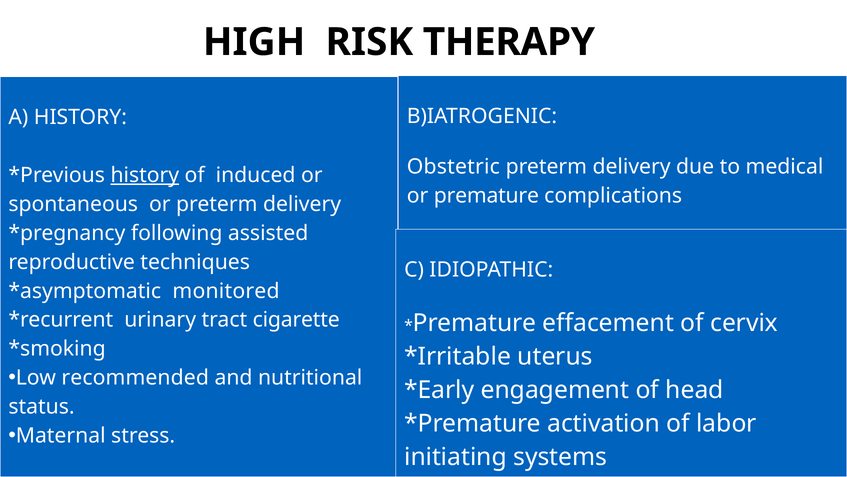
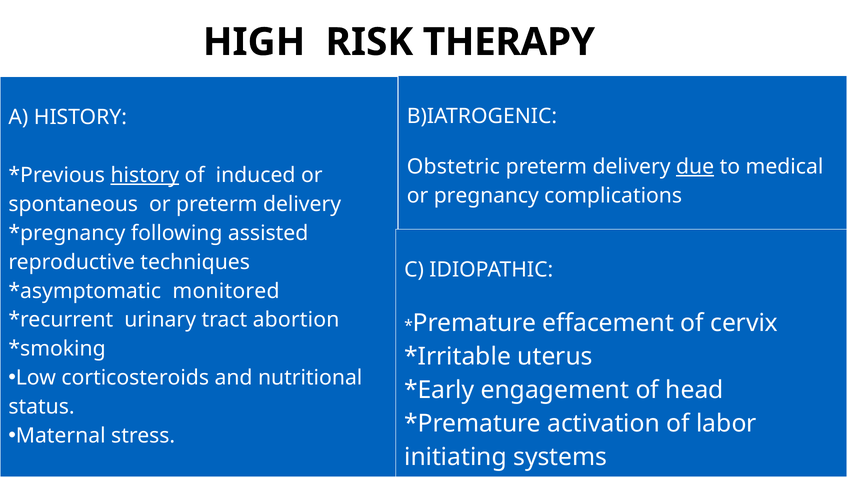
due underline: none -> present (695, 166)
or premature: premature -> pregnancy (486, 195)
cigarette: cigarette -> abortion (296, 320)
recommended: recommended -> corticosteroids (135, 377)
